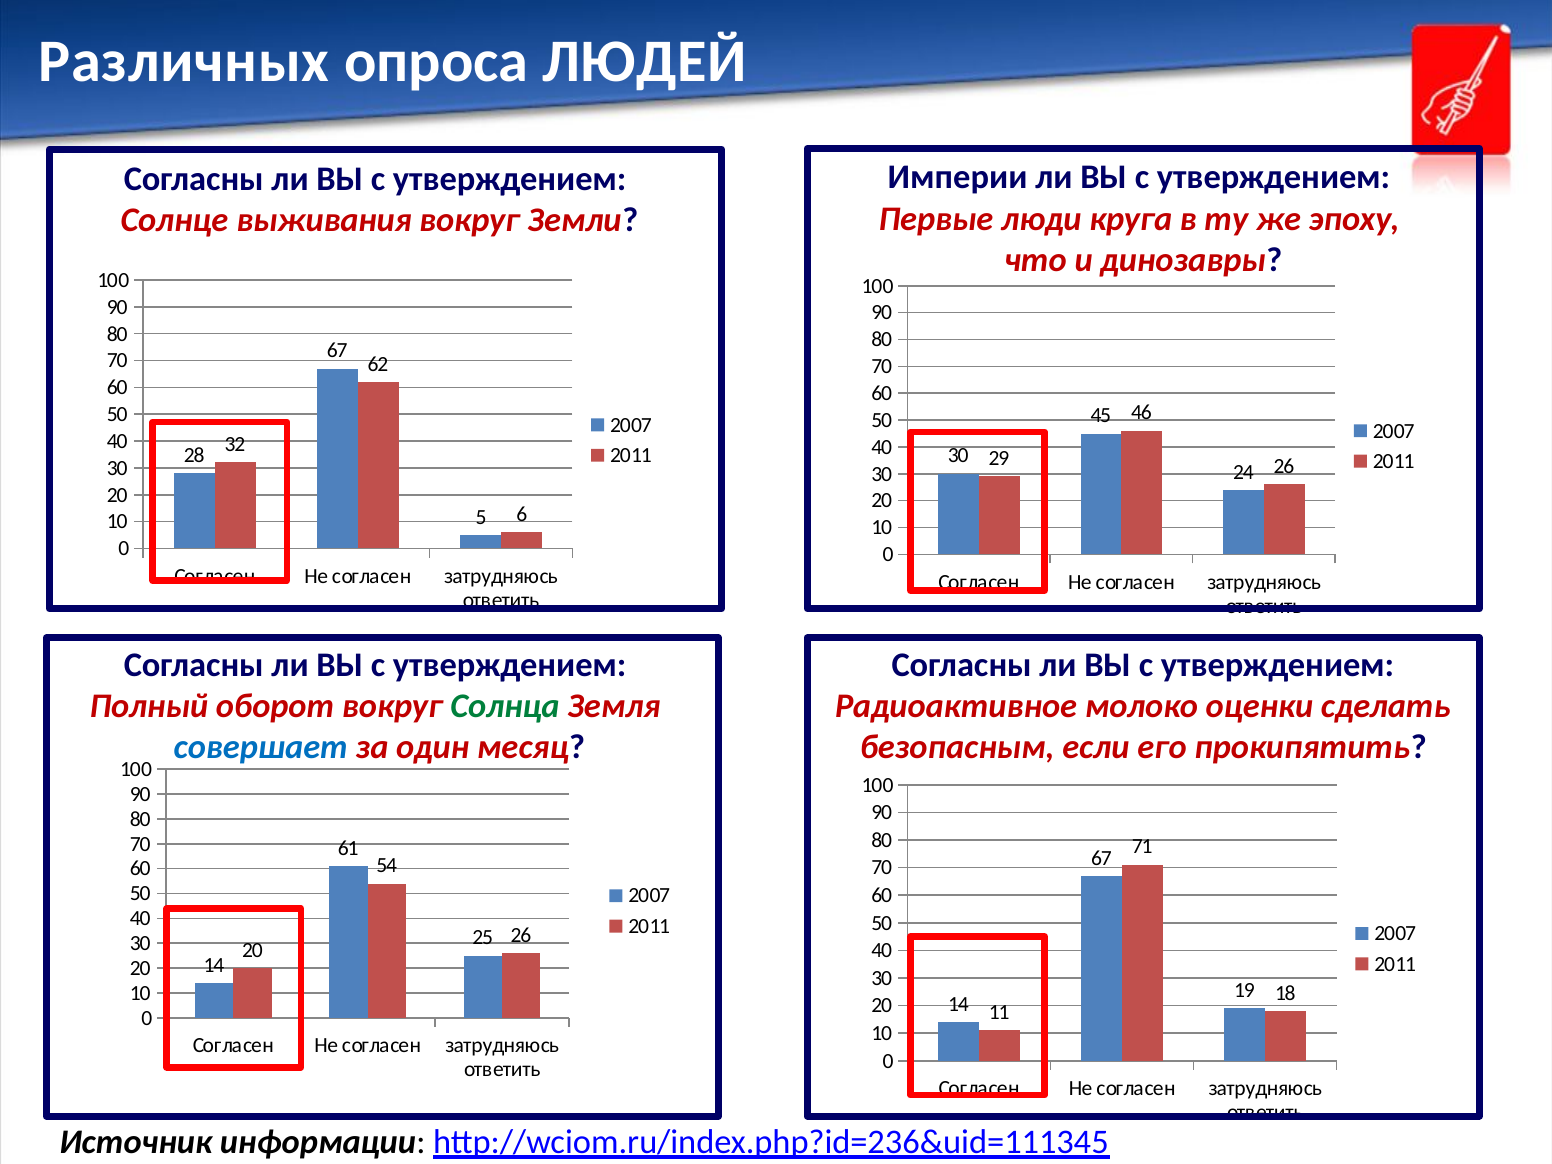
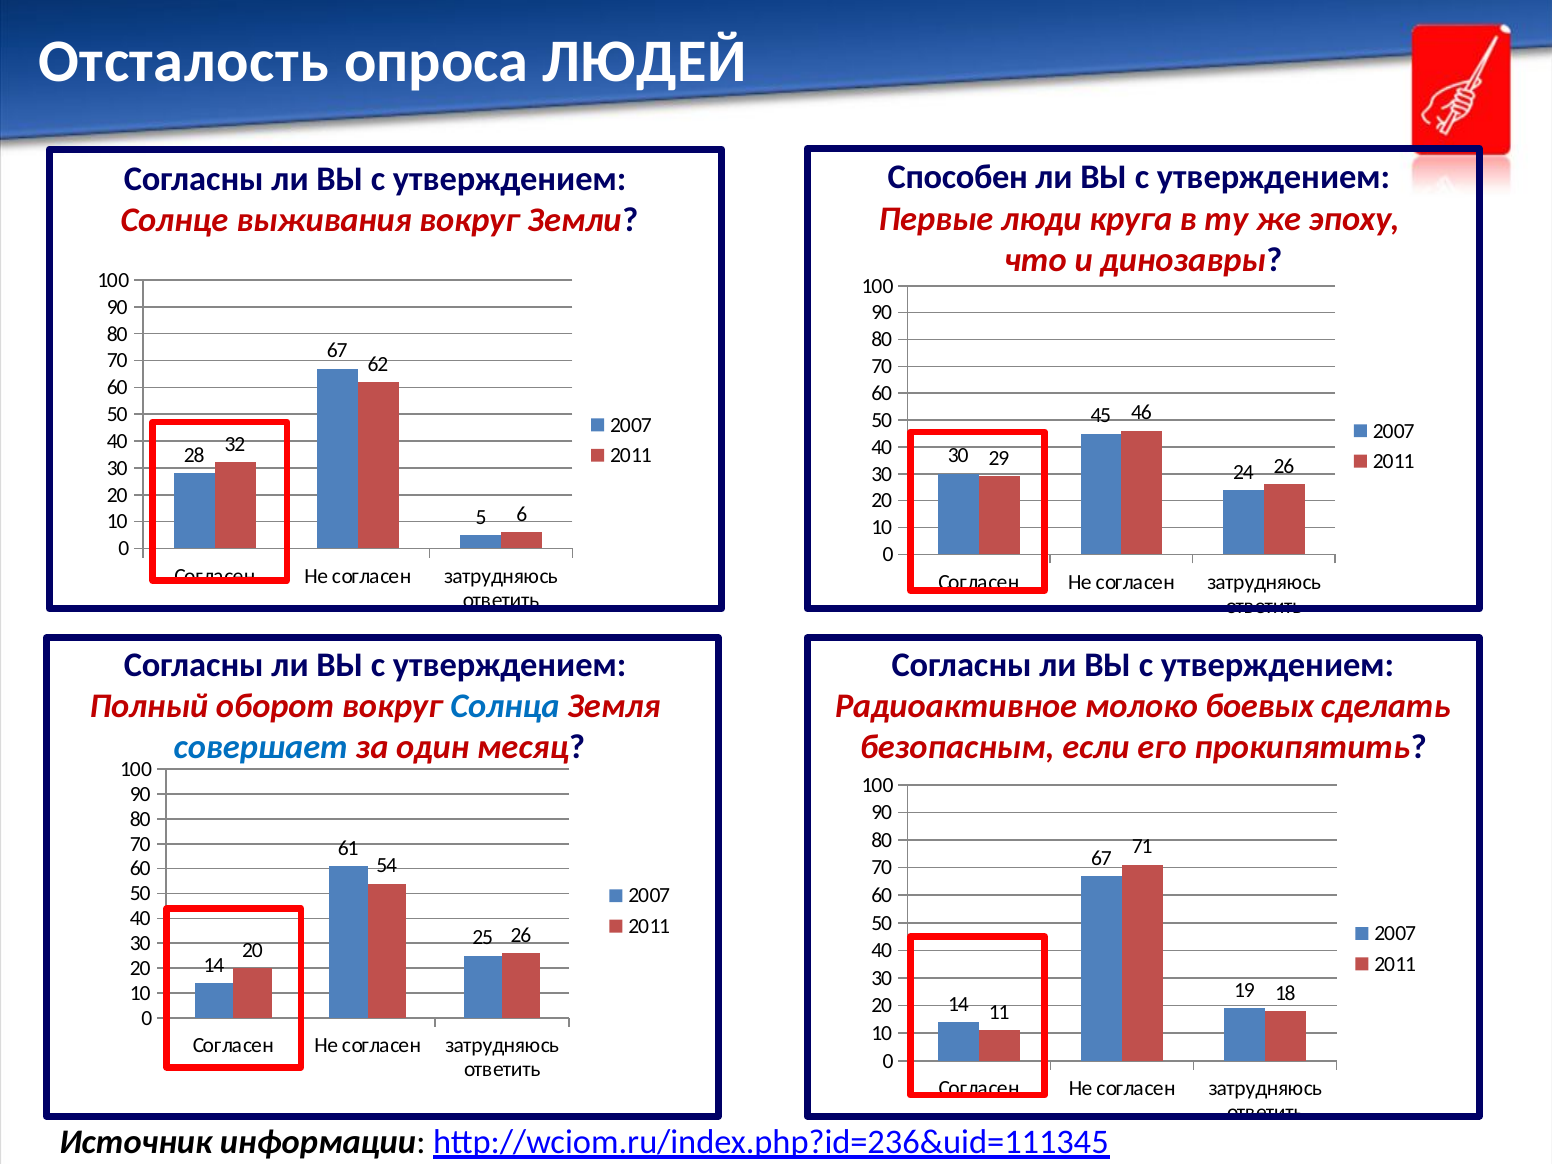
Различных: Различных -> Отсталость (184, 62)
Империи: Империи -> Способен (958, 177)
Солнца colour: green -> blue (505, 706)
оценки: оценки -> боевых (1260, 706)
